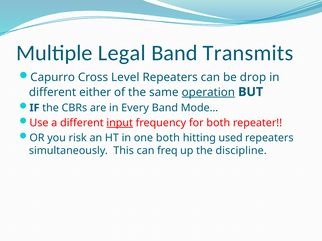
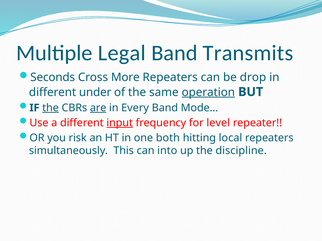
Capurro: Capurro -> Seconds (53, 78)
Level: Level -> More (125, 78)
either: either -> under (95, 92)
the underline: none -> present (51, 108)
are underline: none -> present (98, 108)
for both: both -> level (218, 123)
used: used -> local (230, 138)
freq: freq -> into (167, 151)
